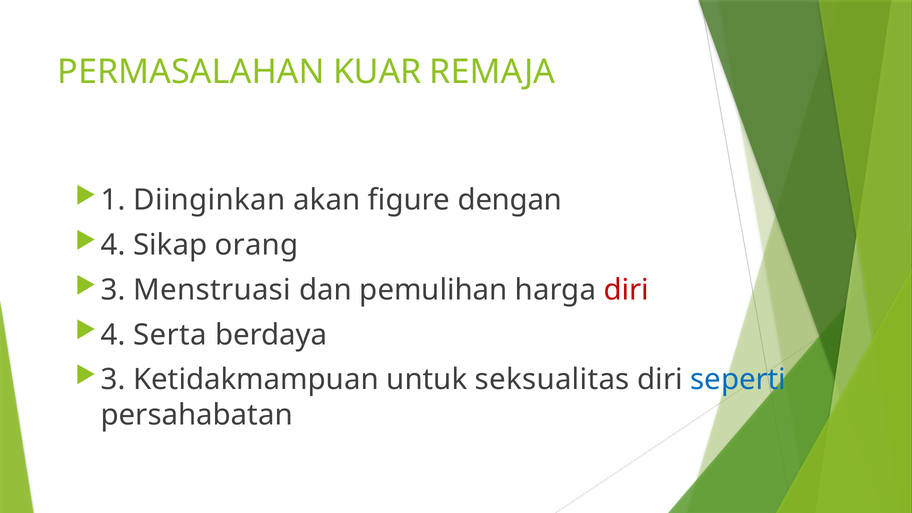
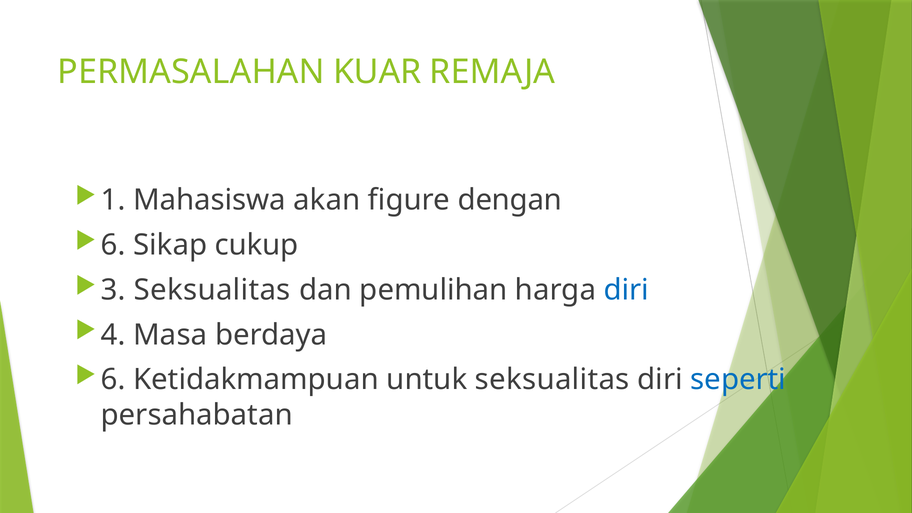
Diinginkan: Diinginkan -> Mahasiswa (210, 200)
4: 4 -> 6 (113, 245)
orang: orang -> cukup (257, 245)
3 Menstruasi: Menstruasi -> Seksualitas (212, 290)
diri colour: red -> blue (626, 290)
Serta: Serta -> Masa (170, 335)
3: 3 -> 6 (113, 380)
